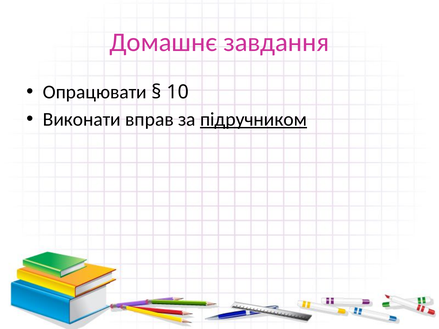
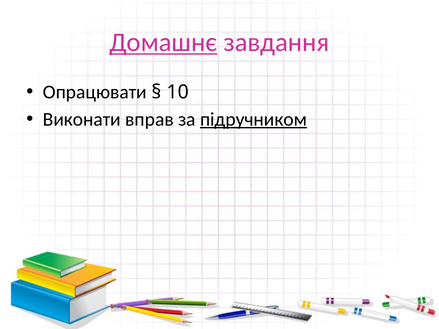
Домашнє underline: none -> present (163, 42)
